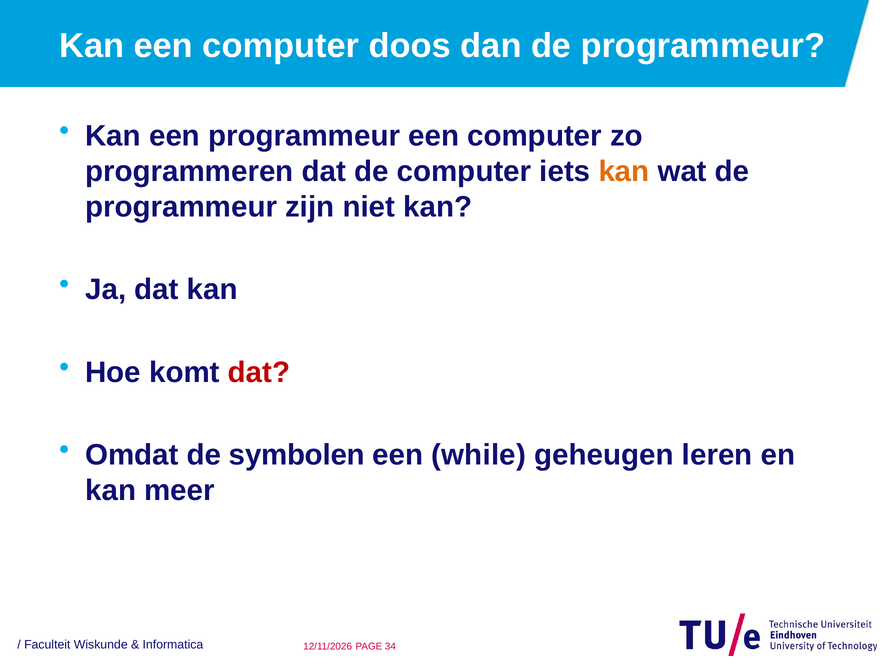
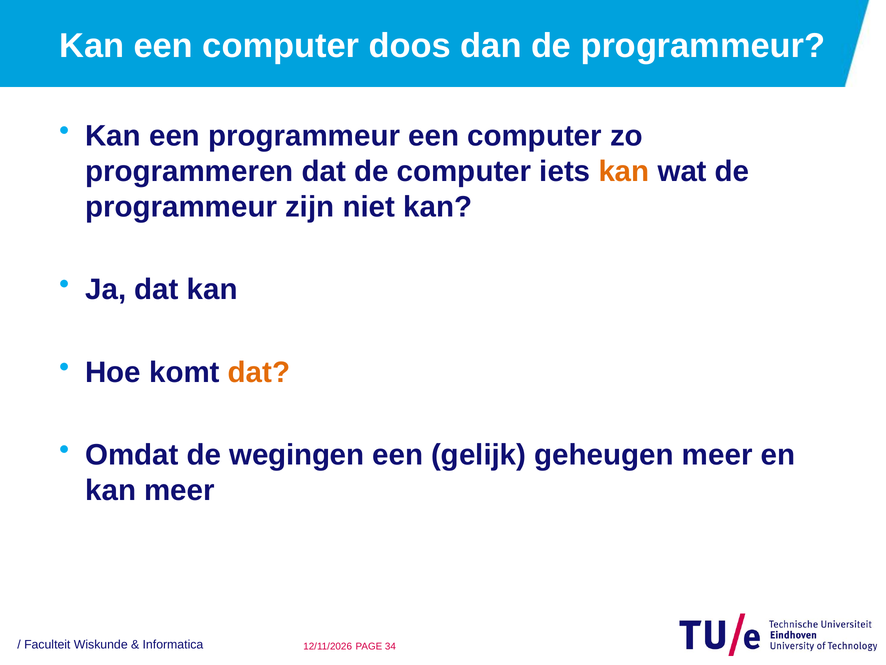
dat colour: red -> orange (259, 372)
symbolen: symbolen -> wegingen (297, 455)
while: while -> gelijk (479, 455)
geheugen leren: leren -> meer (717, 455)
